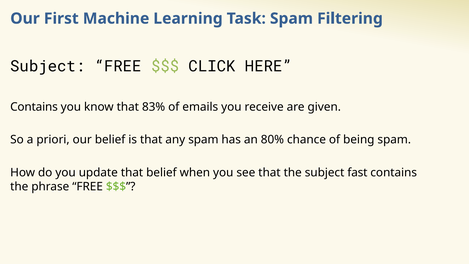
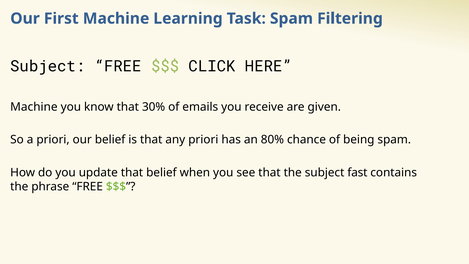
Contains: Contains -> Machine (34, 107)
83%: 83% -> 30% (154, 107)
any spam: spam -> priori (203, 140)
